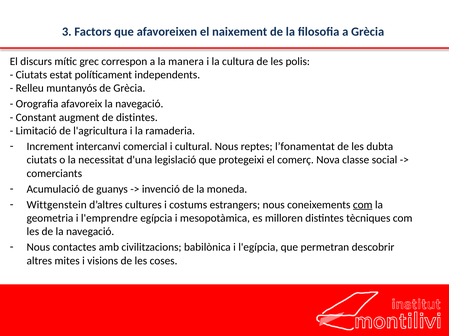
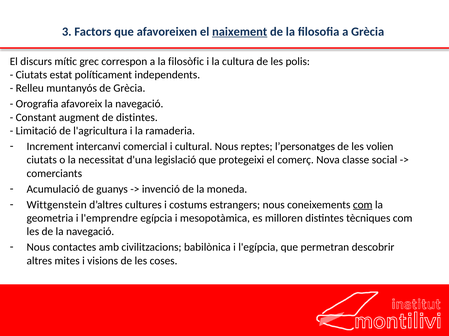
naixement underline: none -> present (240, 32)
manera: manera -> filosòfic (186, 61)
l’fonamentat: l’fonamentat -> l’personatges (305, 147)
dubta: dubta -> volien (380, 147)
